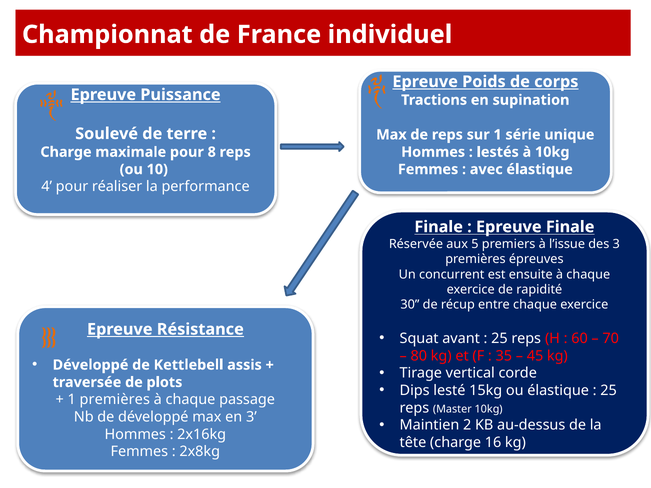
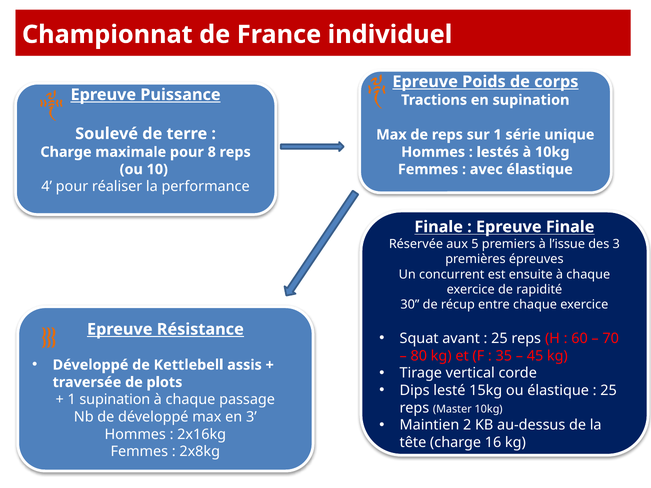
1 premières: premières -> supination (115, 400)
